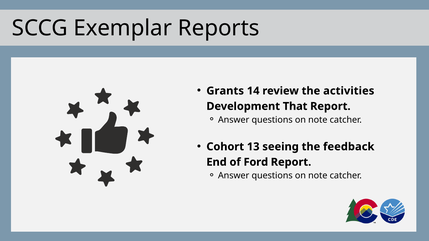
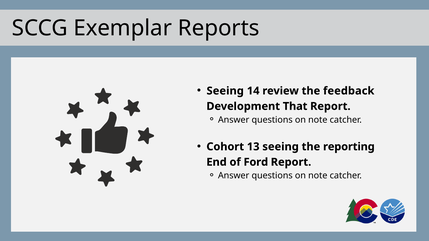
Grants: Grants -> Seeing (225, 91)
activities: activities -> feedback (349, 91)
feedback: feedback -> reporting (349, 147)
